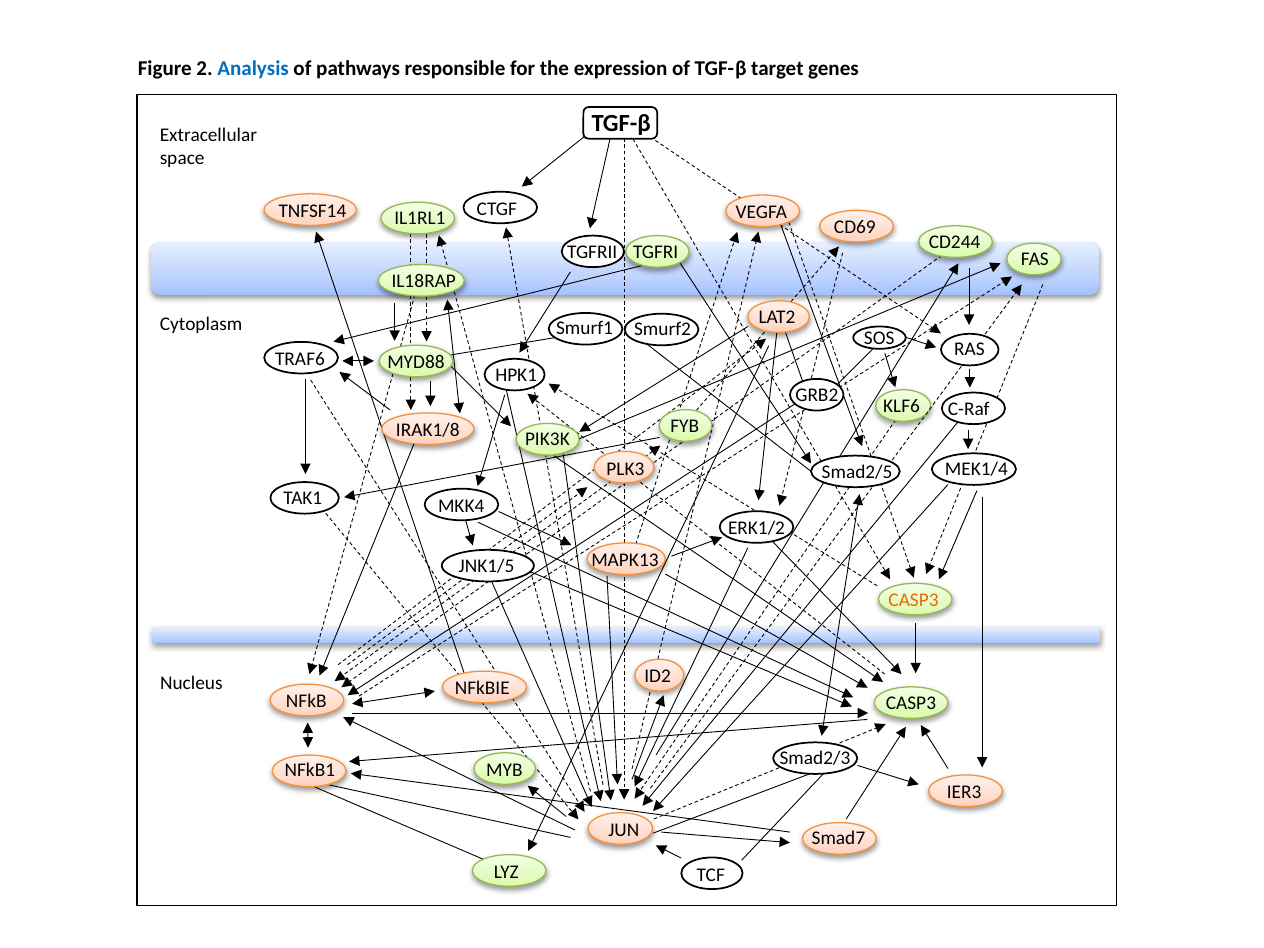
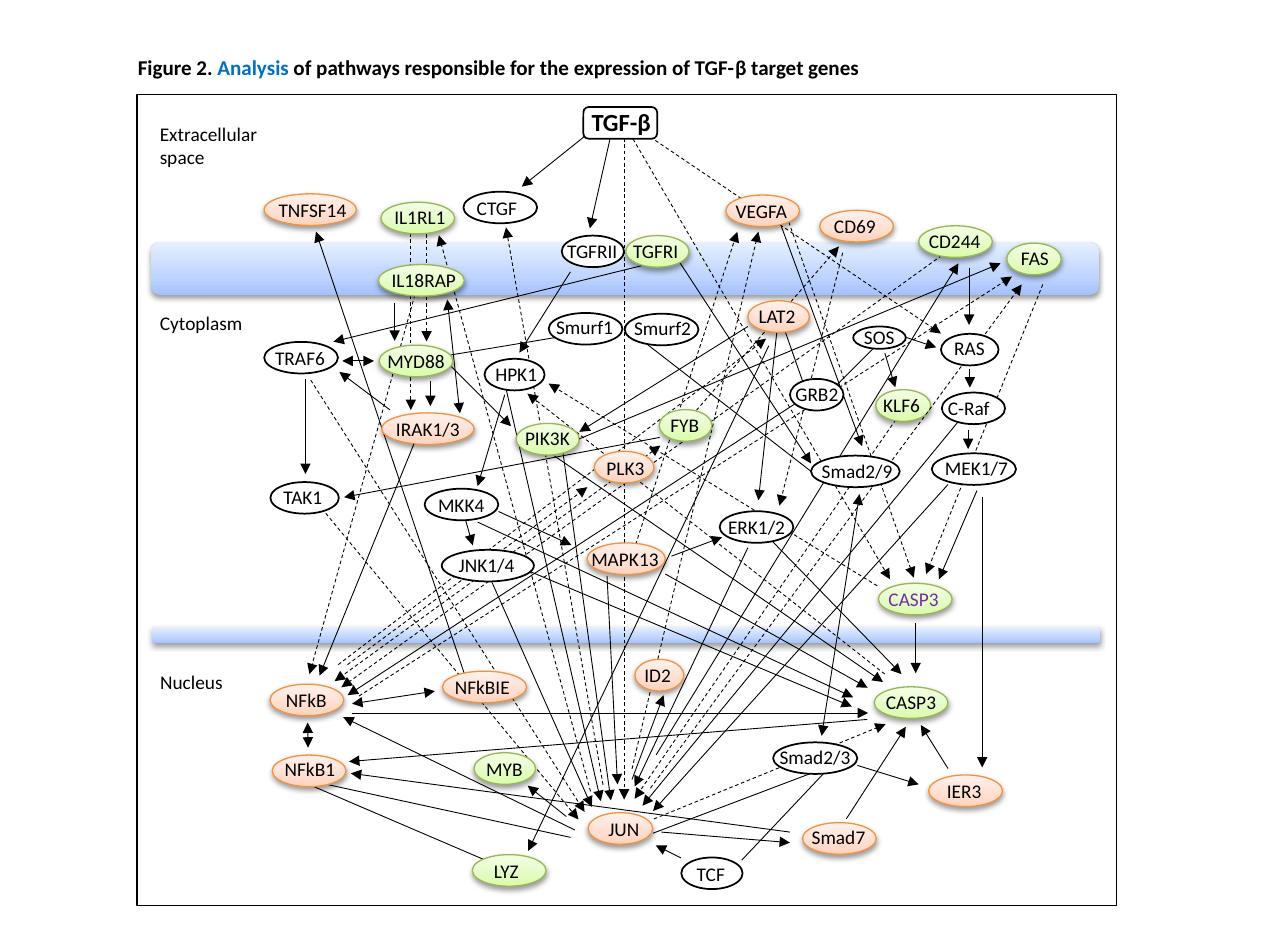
IRAK1/8: IRAK1/8 -> IRAK1/3 (428, 430)
MEK1/4: MEK1/4 -> MEK1/7 (976, 469)
Smad2/5: Smad2/5 -> Smad2/9 (857, 472)
JNK1/5: JNK1/5 -> JNK1/4 (486, 567)
CASP3 colour: orange -> purple (914, 600)
